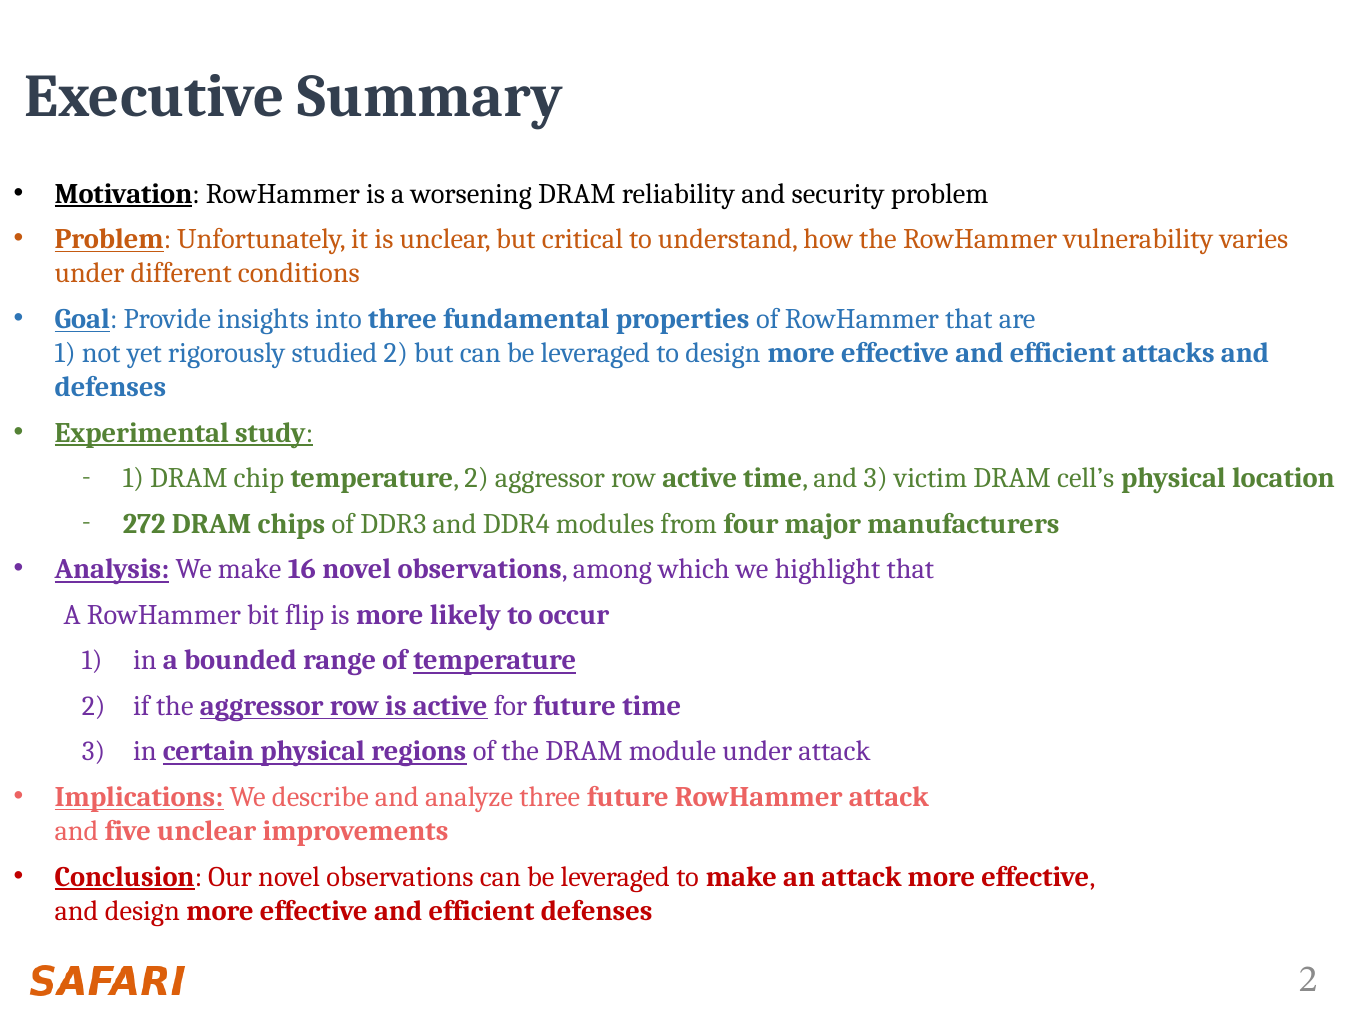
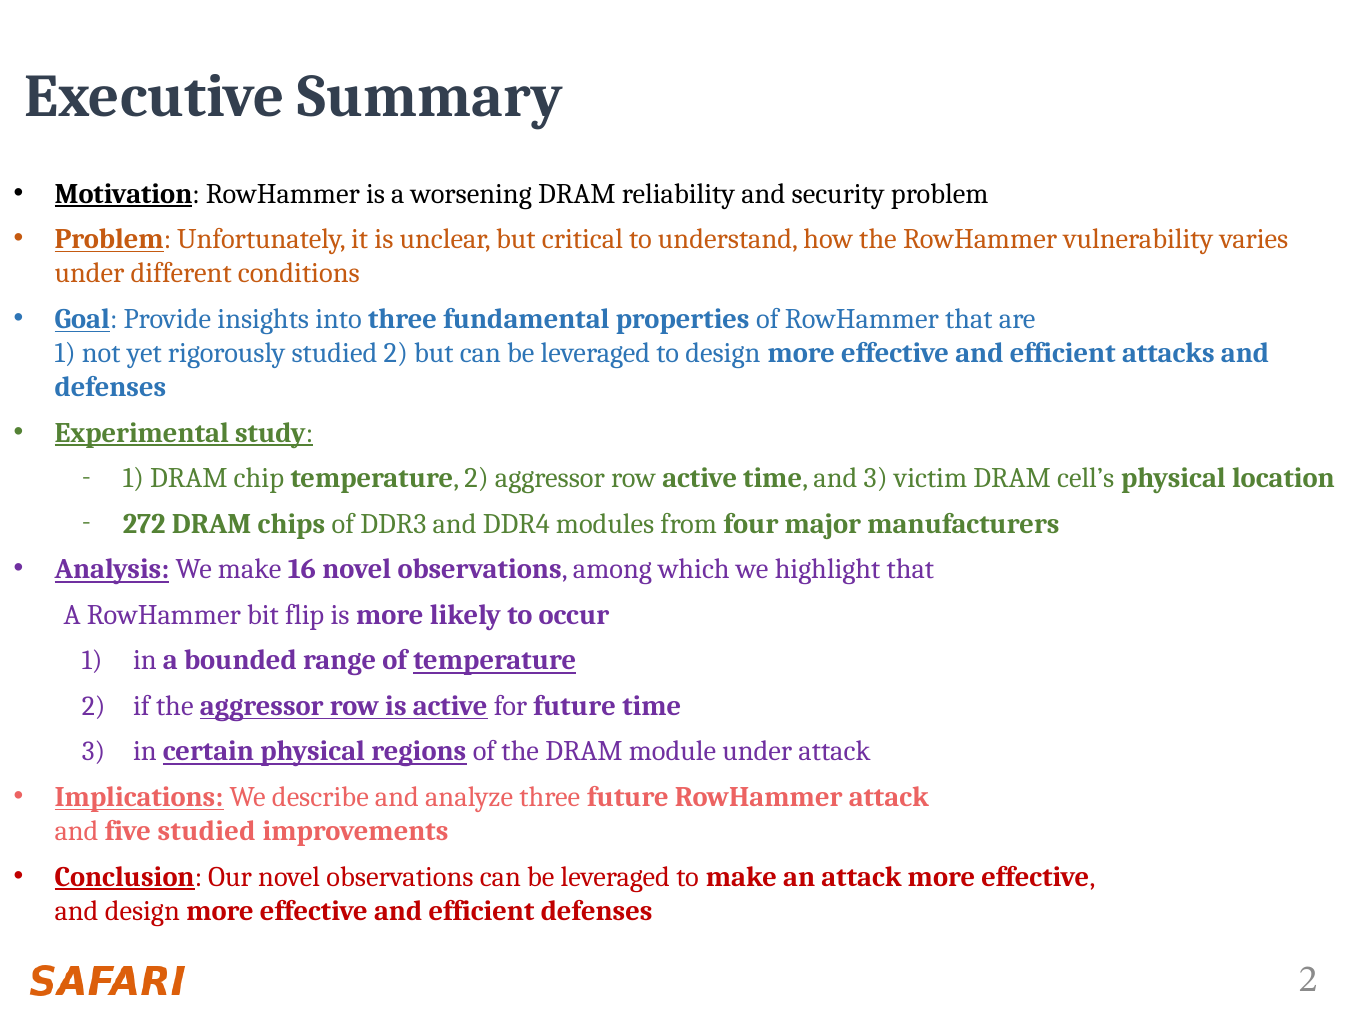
five unclear: unclear -> studied (207, 831)
